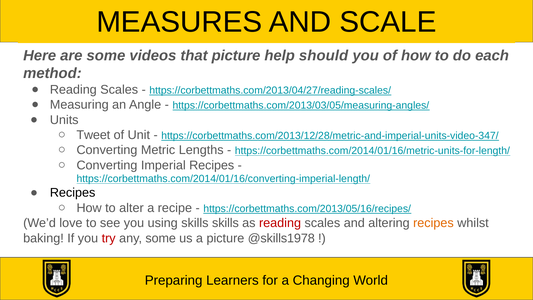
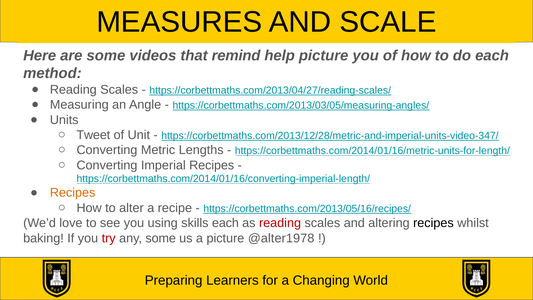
that picture: picture -> remind (236, 56)
help should: should -> picture (324, 56)
Recipes colour: black -> orange (73, 193)
skills skills: skills -> each (225, 223)
recipes colour: orange -> black (433, 223)
@skills1978: @skills1978 -> @alter1978 (281, 238)
